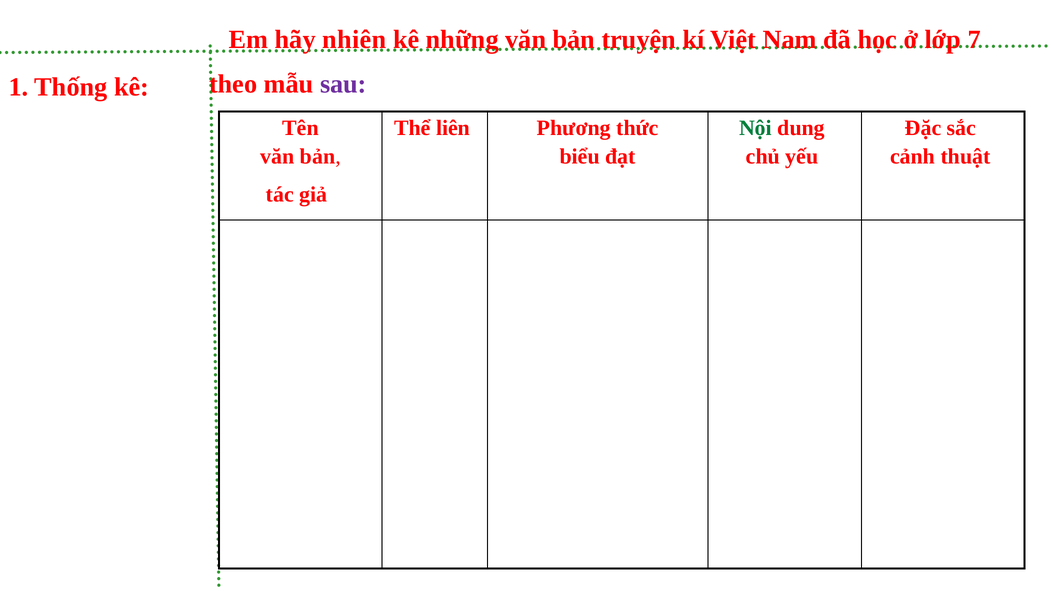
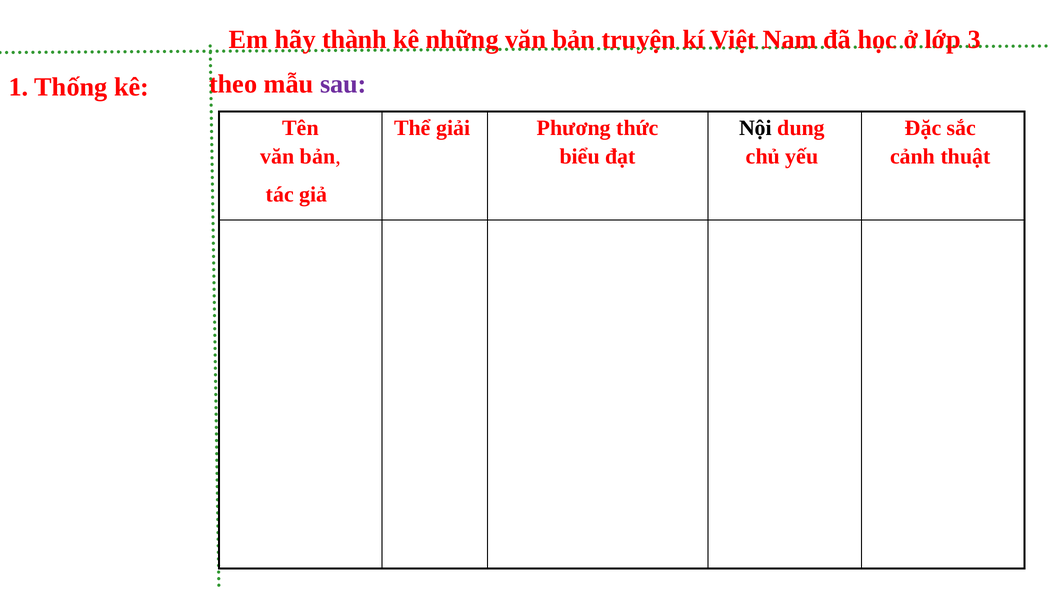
nhiên: nhiên -> thành (355, 40)
7: 7 -> 3 (974, 40)
liên: liên -> giải (453, 128)
Nội colour: green -> black (756, 128)
